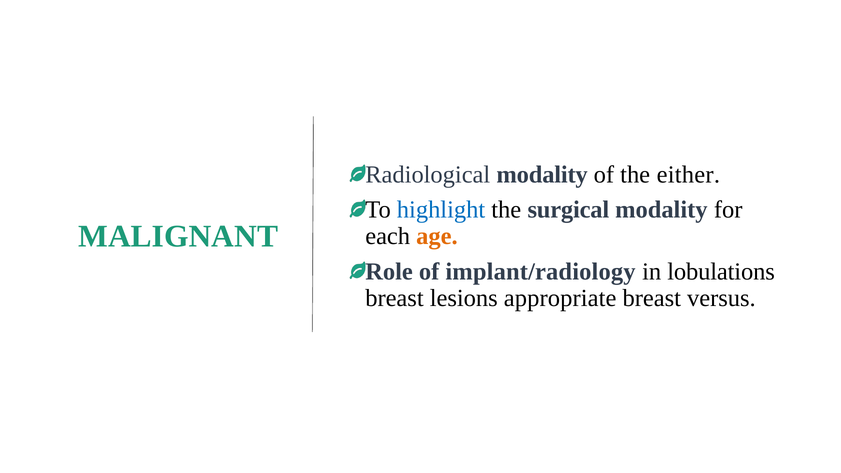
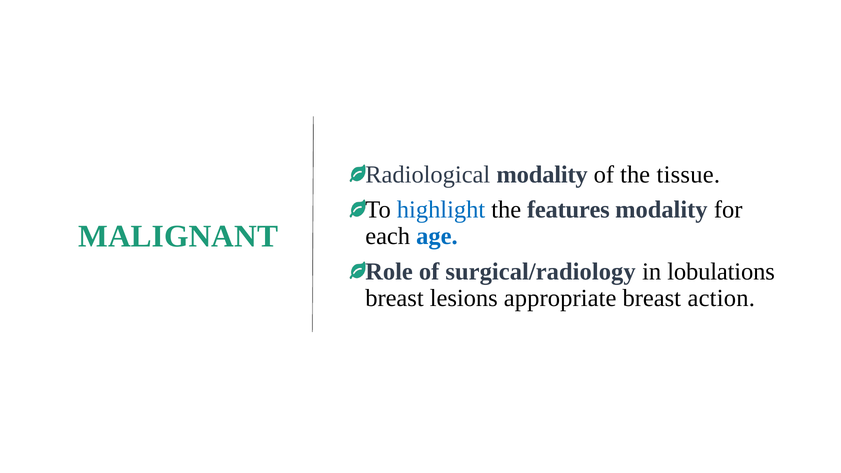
either: either -> tissue (688, 175)
surgical: surgical -> features (568, 210)
age colour: orange -> blue (437, 236)
implant/radiology: implant/radiology -> surgical/radiology (541, 272)
versus: versus -> action (721, 298)
